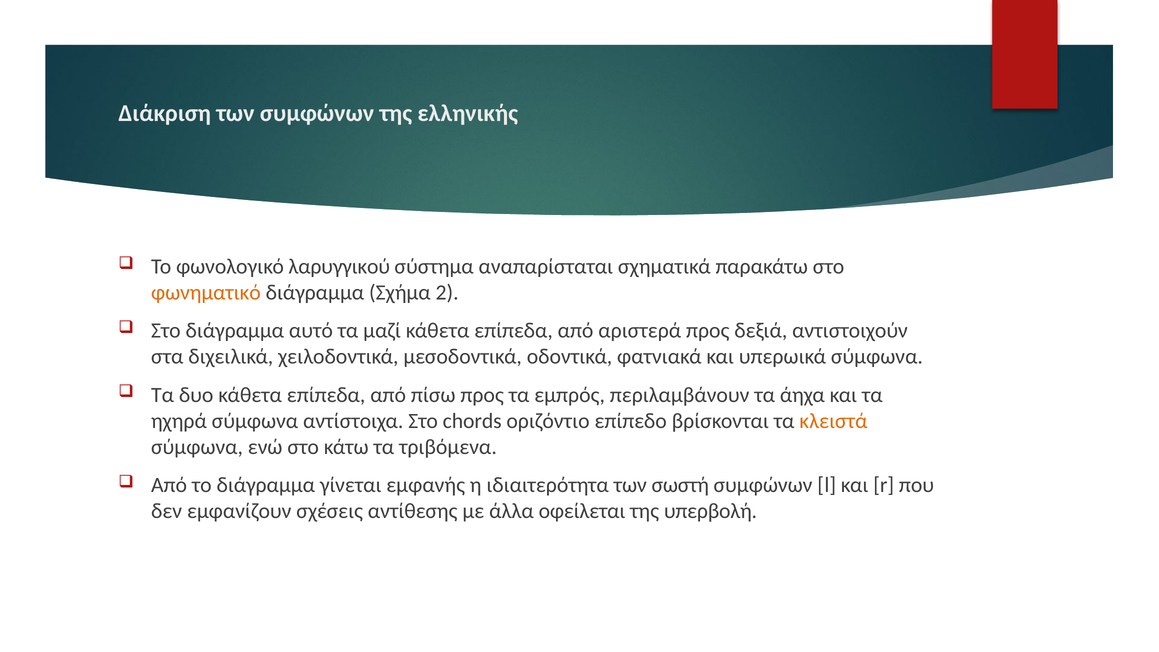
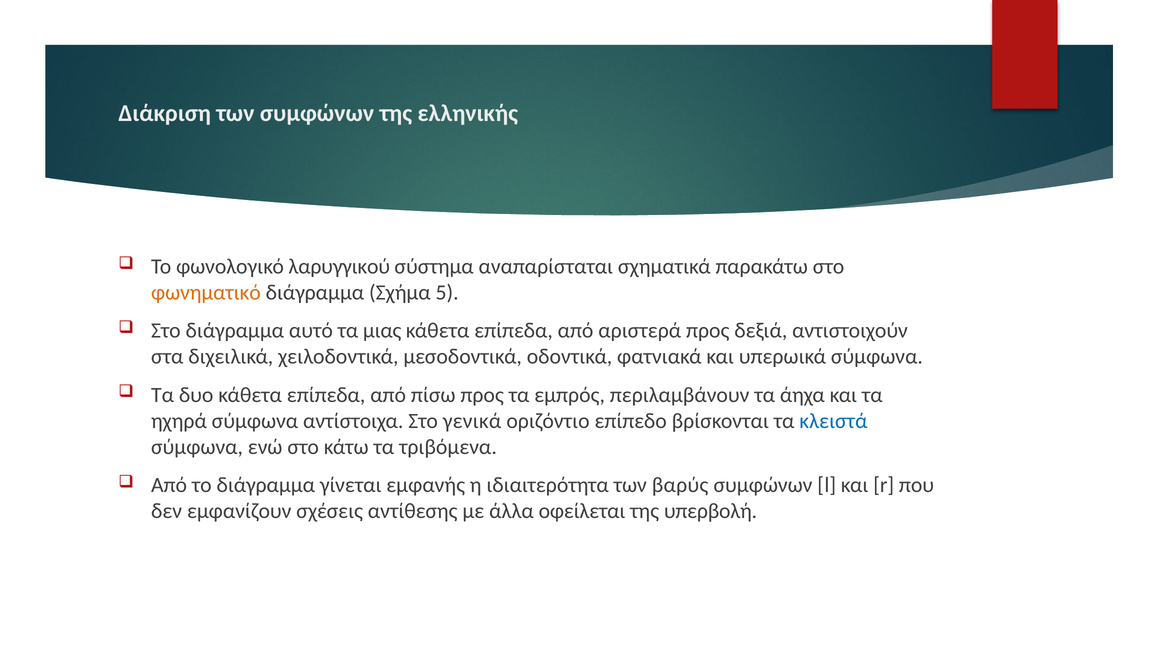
2: 2 -> 5 (447, 292)
μαζί: μαζί -> μιας (382, 331)
chords: chords -> γενικά (472, 421)
κλειστά colour: orange -> blue (833, 421)
σωστή: σωστή -> βαρύς (680, 485)
